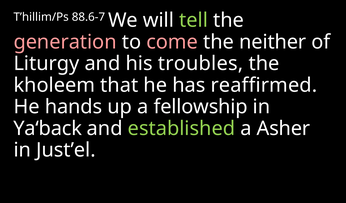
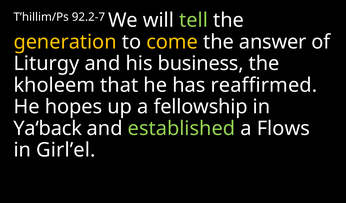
88.6-7: 88.6-7 -> 92.2-7 (88, 17)
generation colour: pink -> yellow (65, 42)
come colour: pink -> yellow (172, 42)
neither: neither -> answer (273, 42)
troubles: troubles -> business (201, 63)
hands: hands -> hopes (74, 107)
Asher: Asher -> Flows (283, 128)
Just’el: Just’el -> Girl’el (66, 150)
